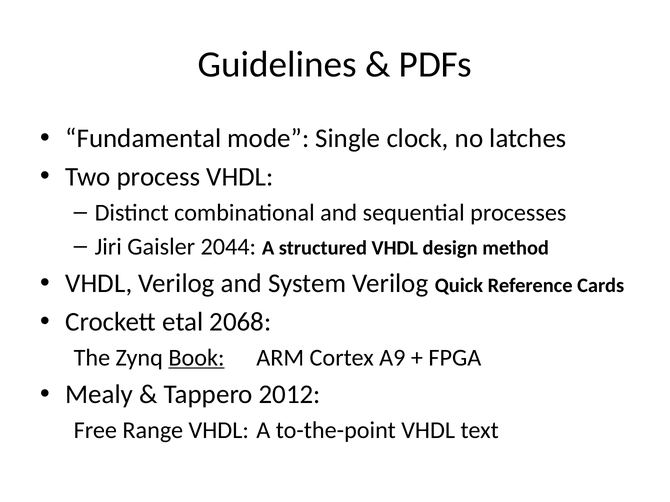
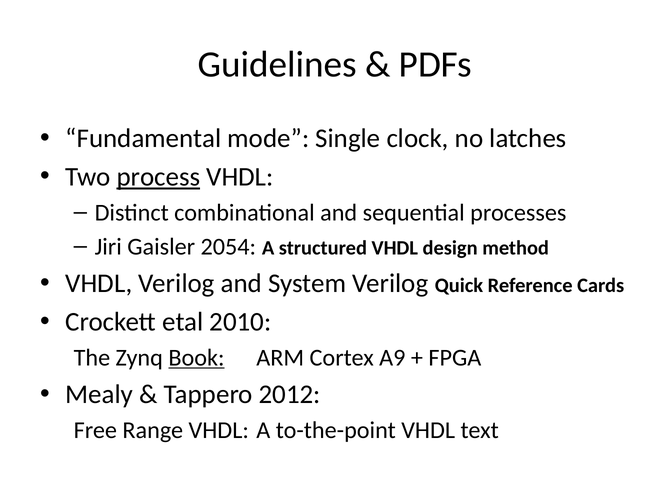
process underline: none -> present (158, 177)
2044: 2044 -> 2054 (228, 247)
2068: 2068 -> 2010 (240, 322)
